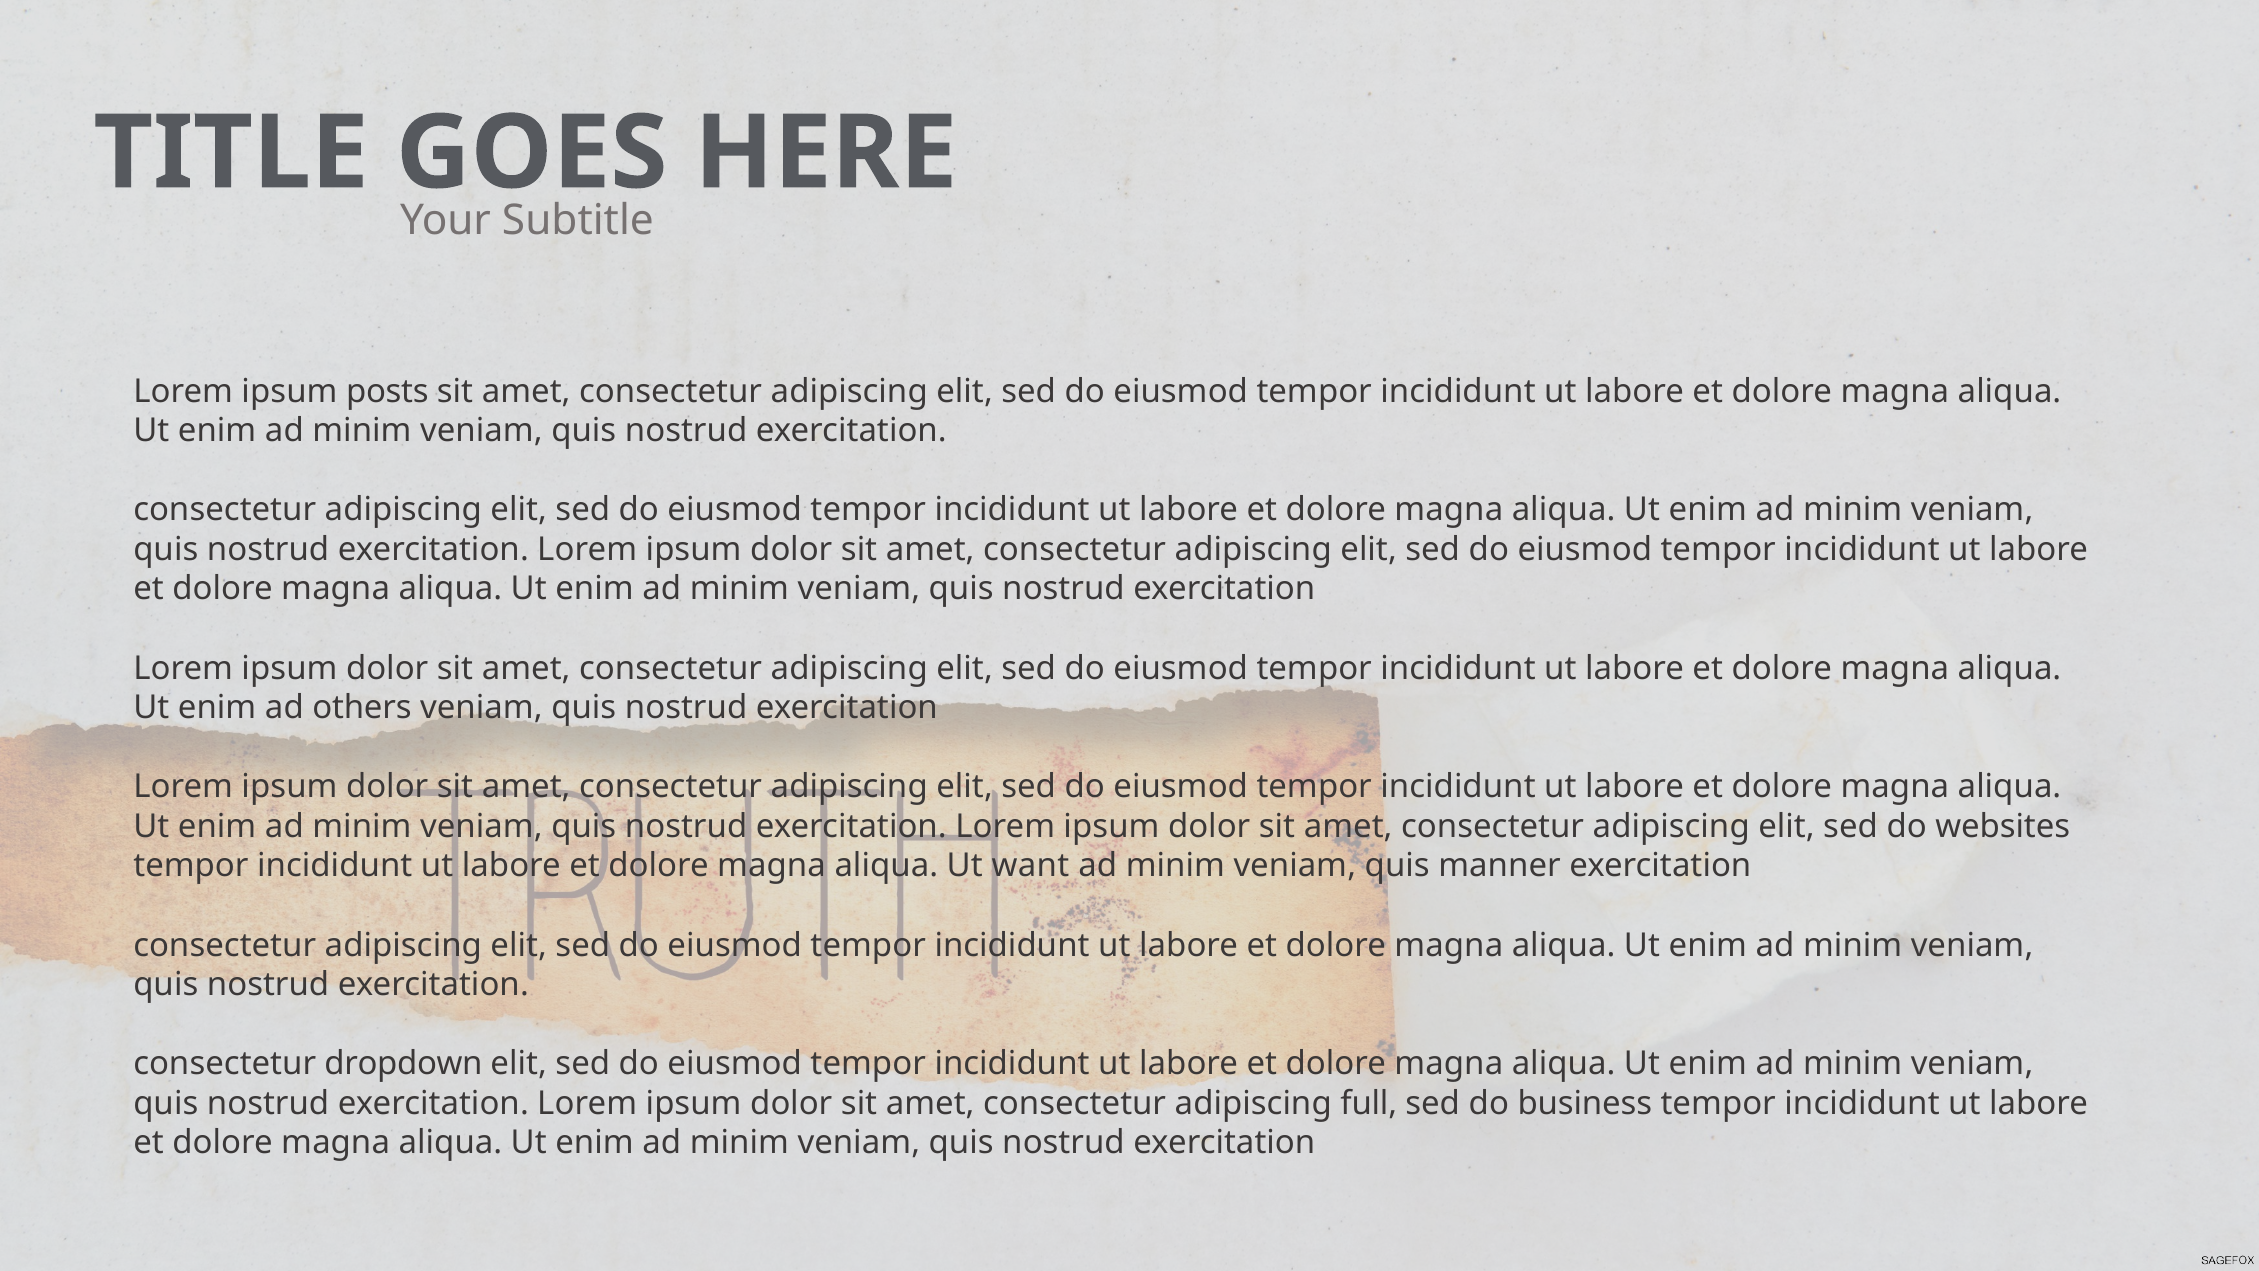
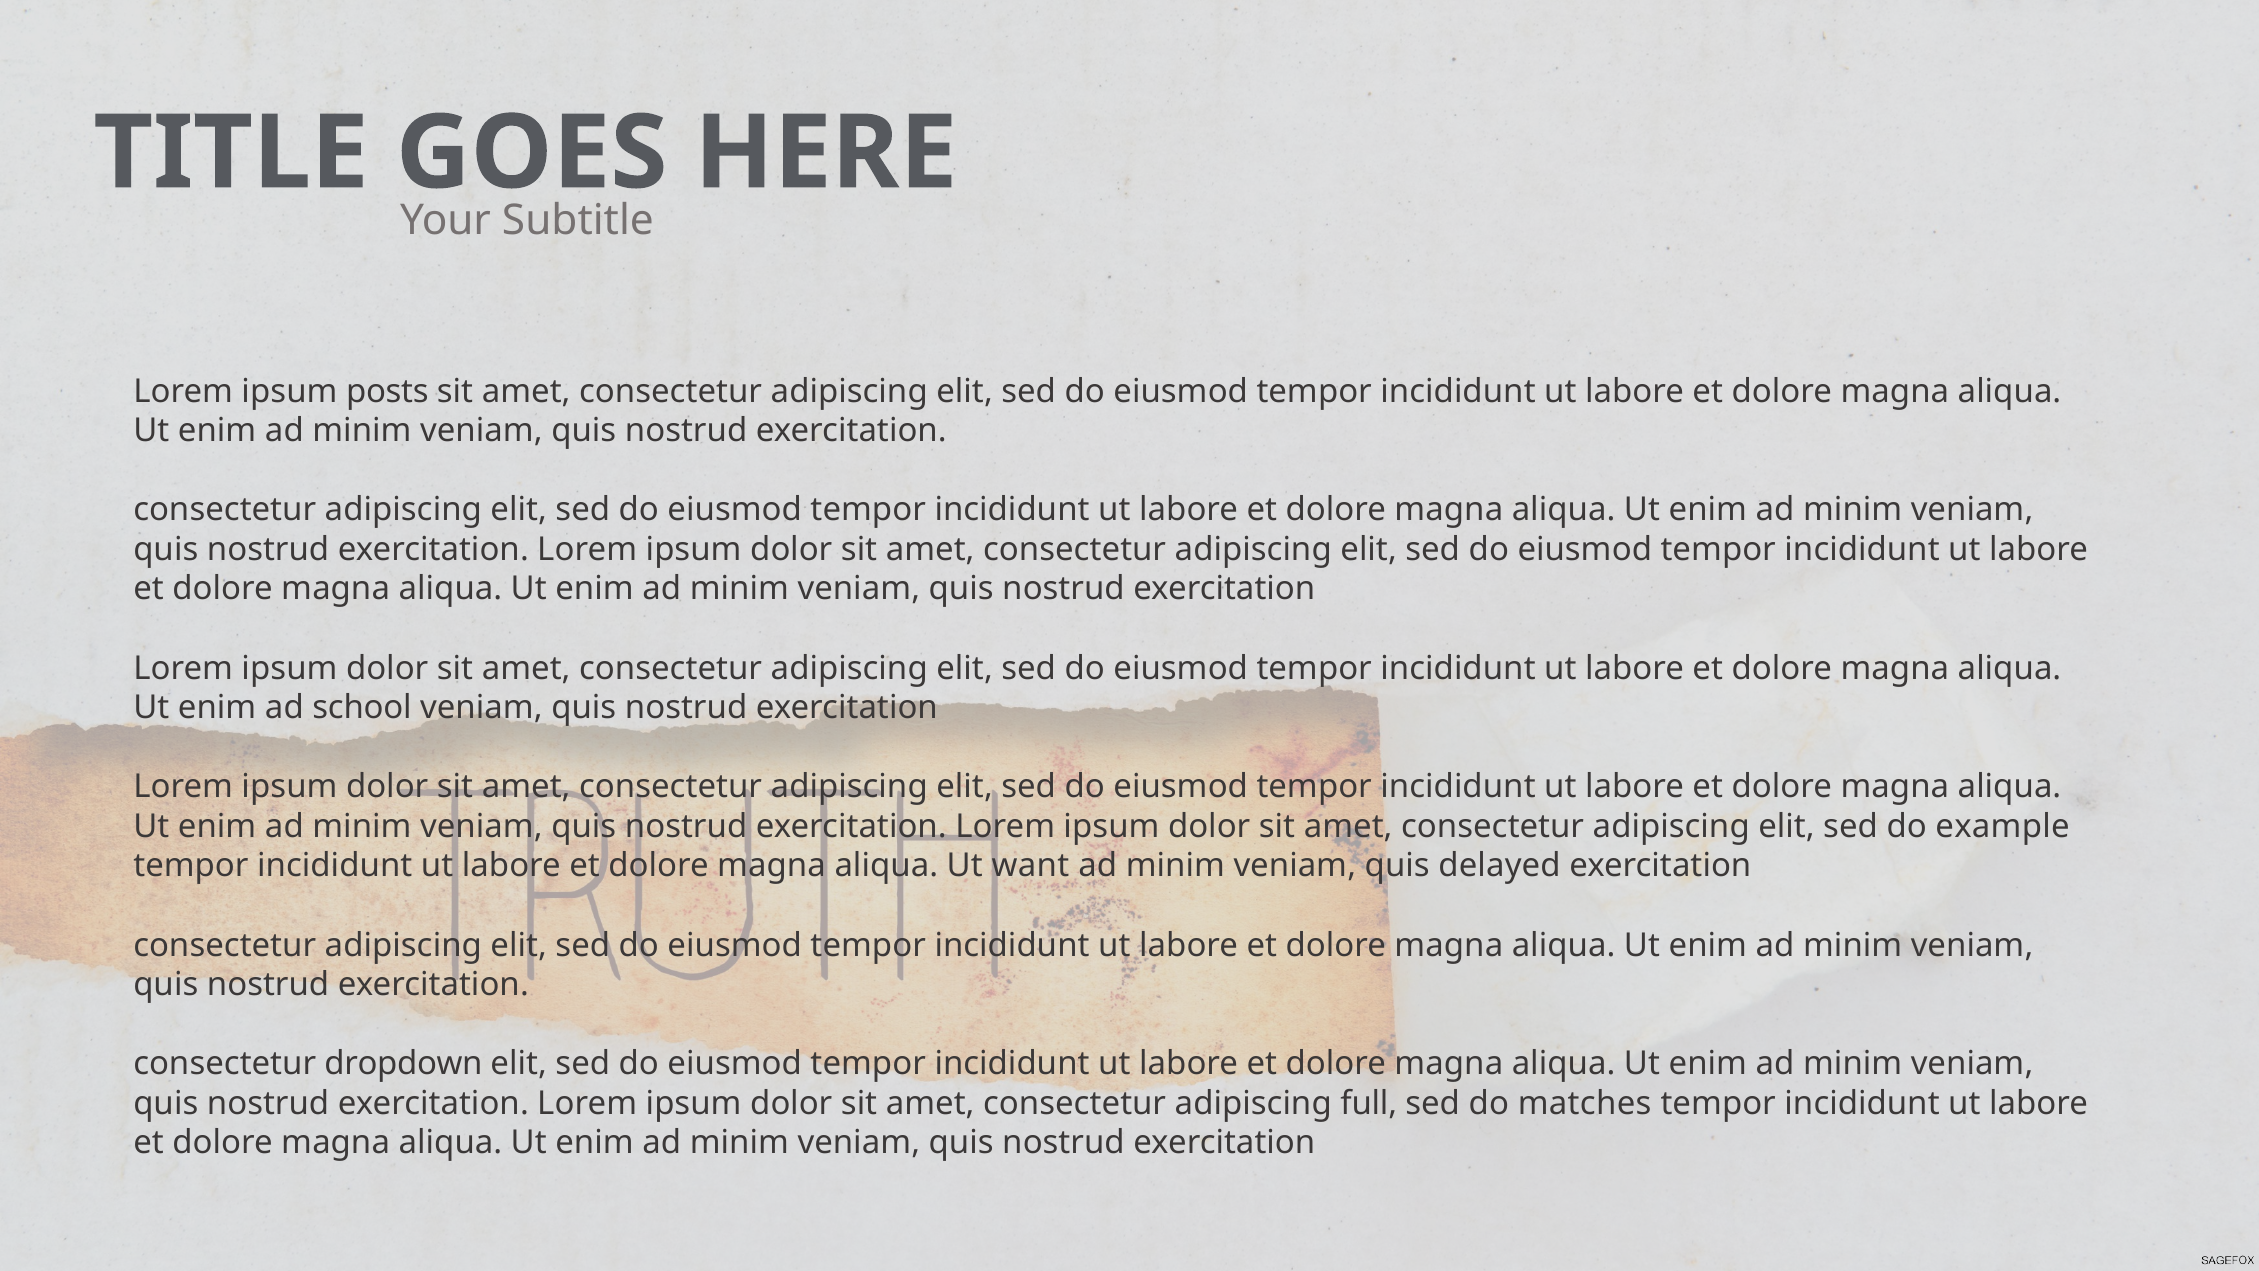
others: others -> school (362, 708)
websites: websites -> example (2003, 826)
manner: manner -> delayed (1500, 866)
business: business -> matches (1585, 1103)
